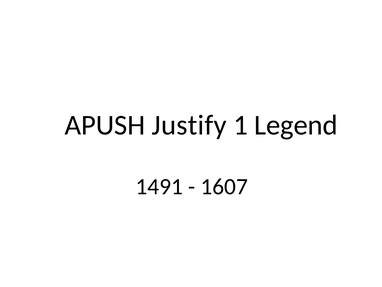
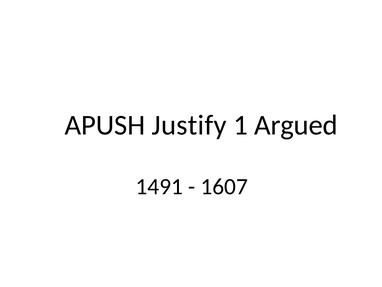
Legend: Legend -> Argued (296, 125)
